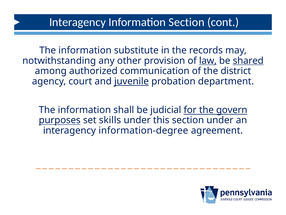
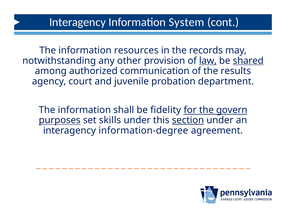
Information Section: Section -> System (187, 22)
substitute: substitute -> resources (136, 50)
district: district -> results (236, 71)
juvenile underline: present -> none (132, 81)
judicial: judicial -> fidelity (166, 110)
section underline: none -> present (188, 120)
